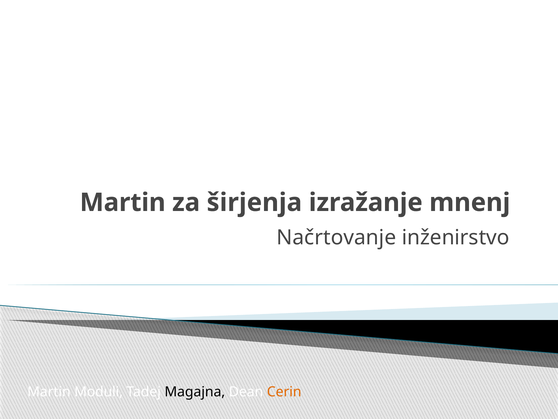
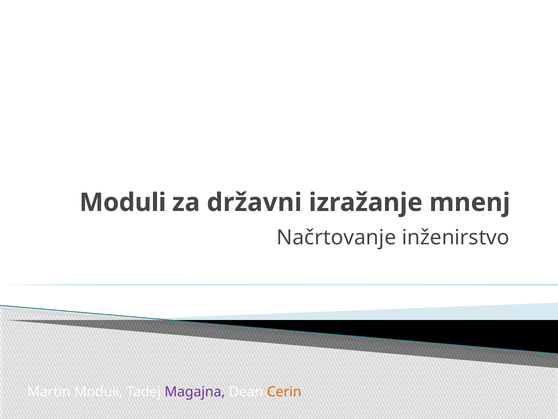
Martin: Martin -> Moduli (123, 202)
širjenja: širjenja -> državni (254, 202)
Magajna colour: black -> purple (195, 391)
